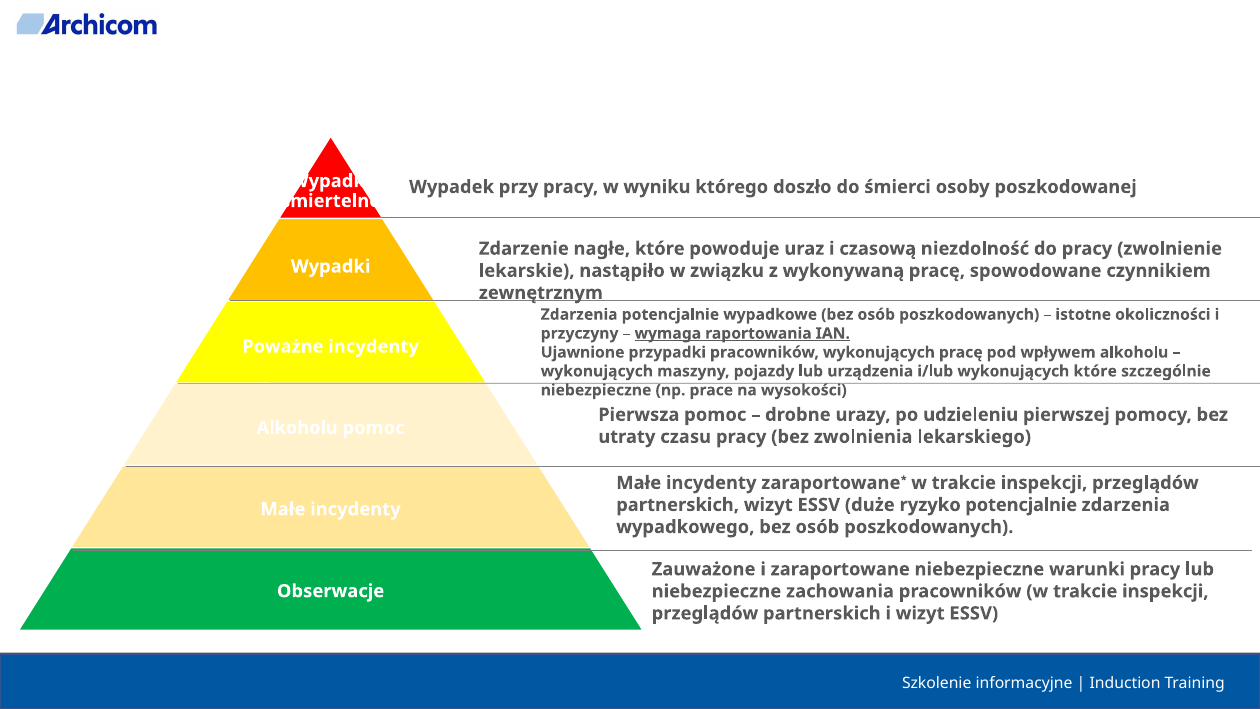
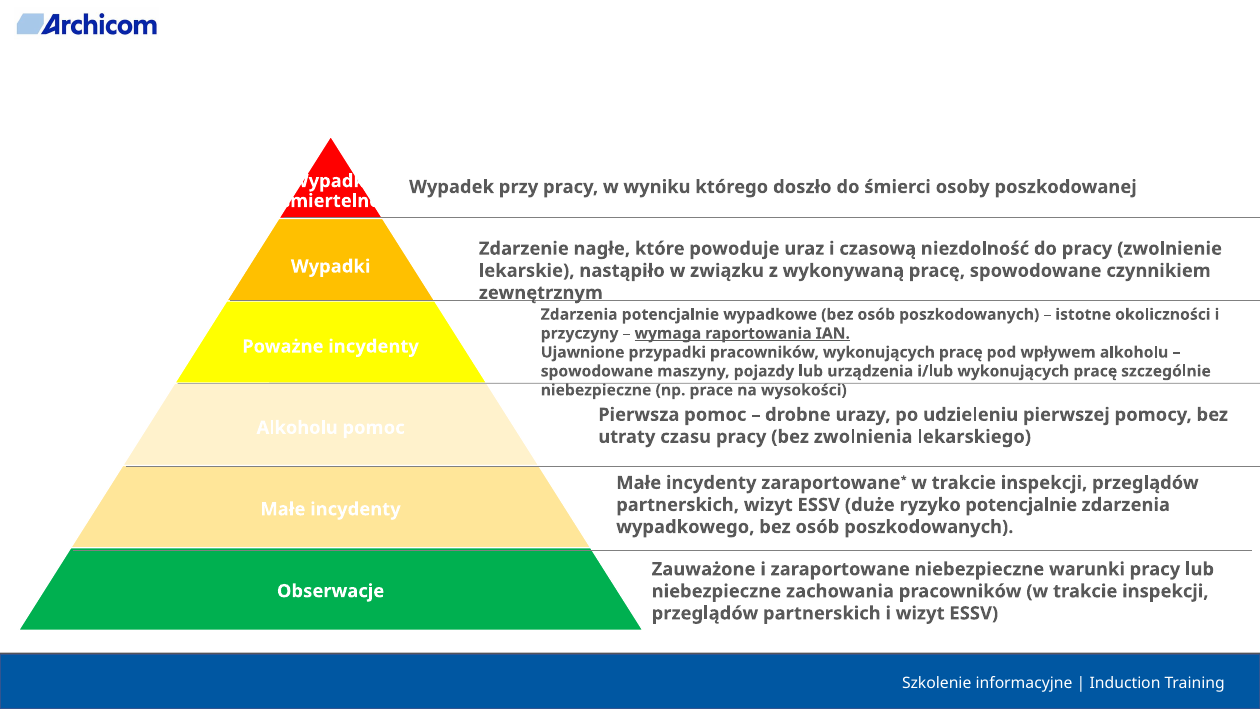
wykonujących: wykonujących -> spowodowane (597, 371)
i/lub wykonujących które: które -> pracę (1095, 371)
